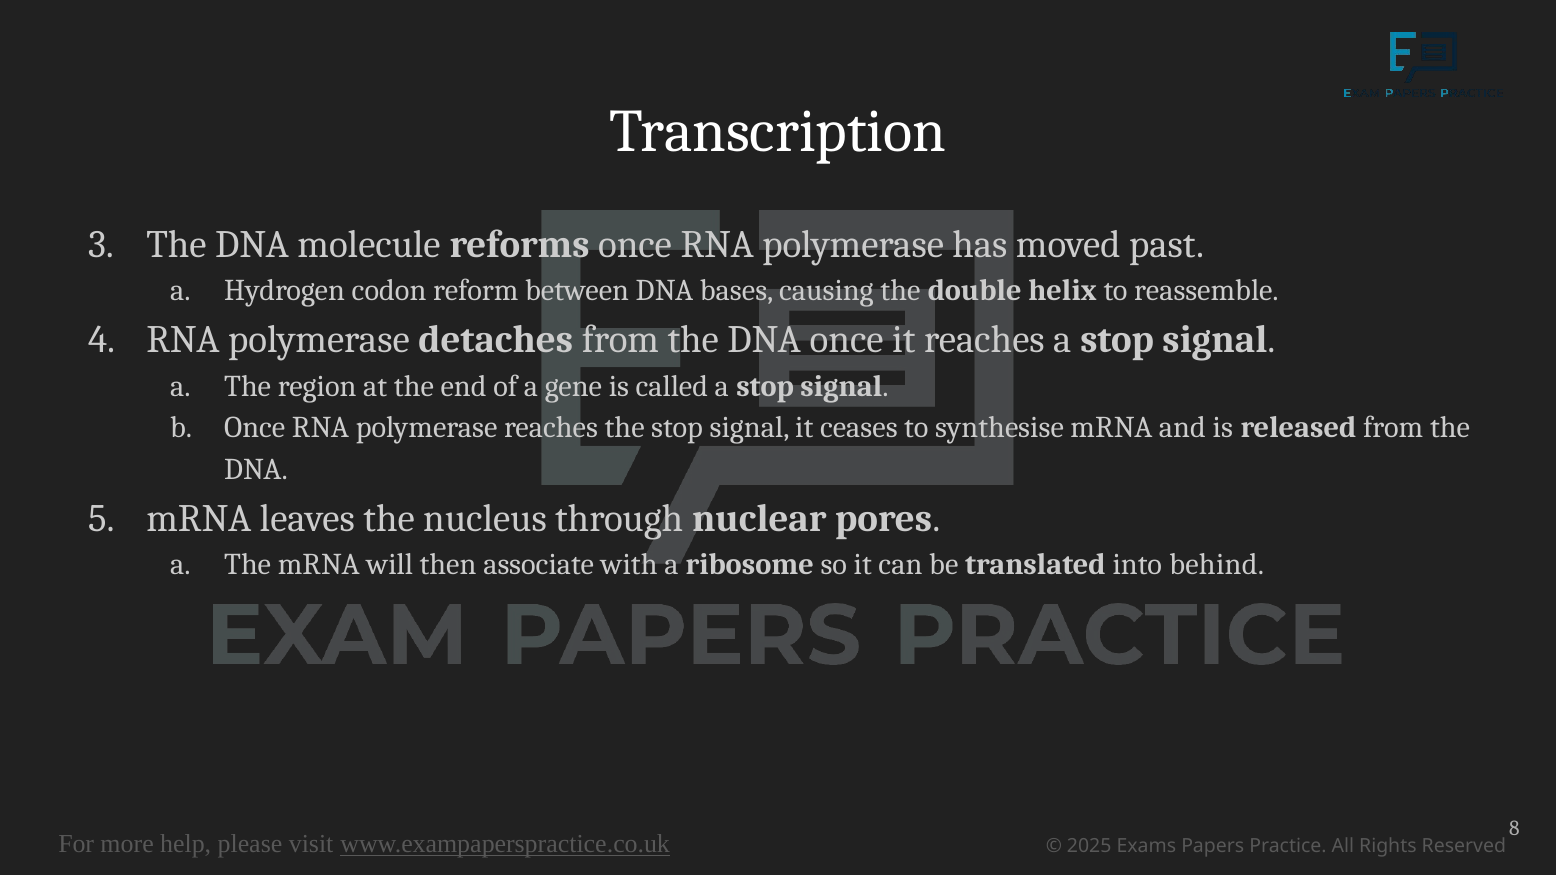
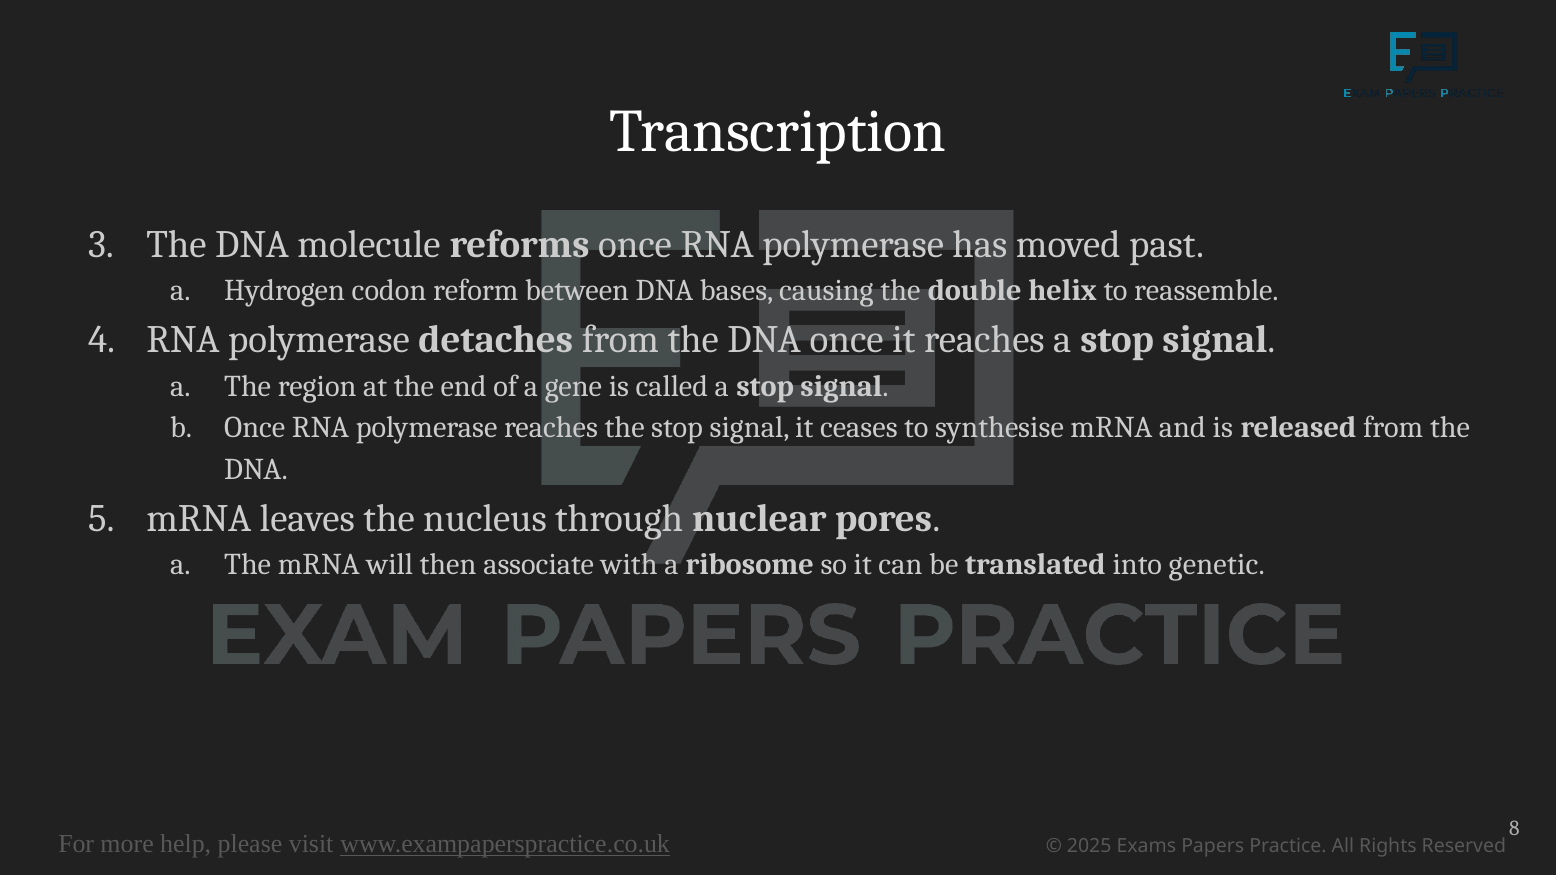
behind: behind -> genetic (1217, 565)
